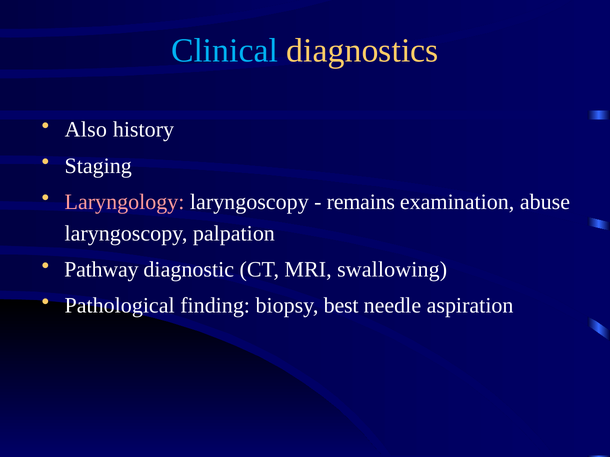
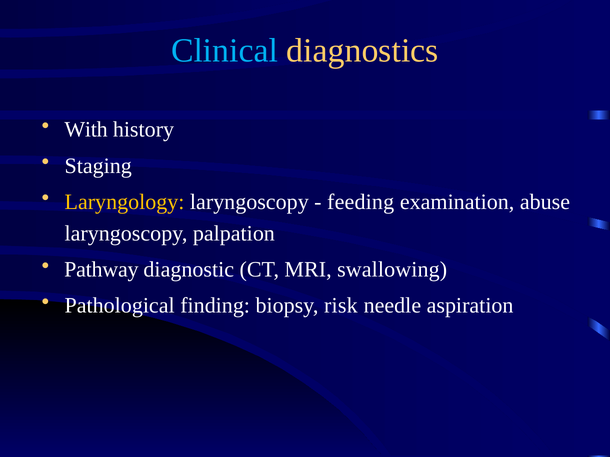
Also: Also -> With (86, 130)
Laryngology colour: pink -> yellow (125, 202)
remains: remains -> feeding (361, 202)
best: best -> risk (341, 306)
